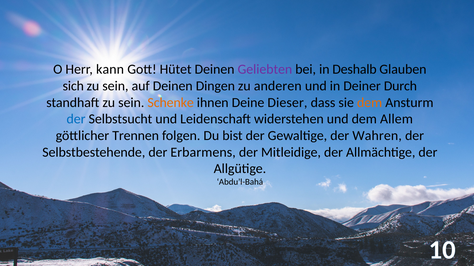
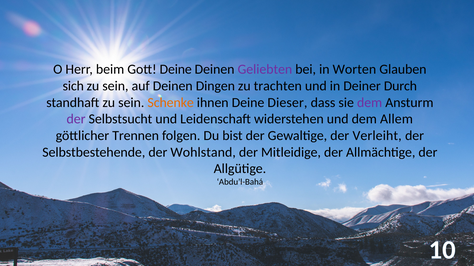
kann: kann -> beim (110, 70)
Gott Hütet: Hütet -> Deine (176, 70)
Deshalb: Deshalb -> Worten (354, 70)
anderen: anderen -> trachten (278, 86)
dem colour: orange -> purple (370, 103)
der colour: blue -> purple (76, 119)
Wahren: Wahren -> Verleiht (377, 136)
Erbarmens: Erbarmens -> Wohlstand (203, 152)
